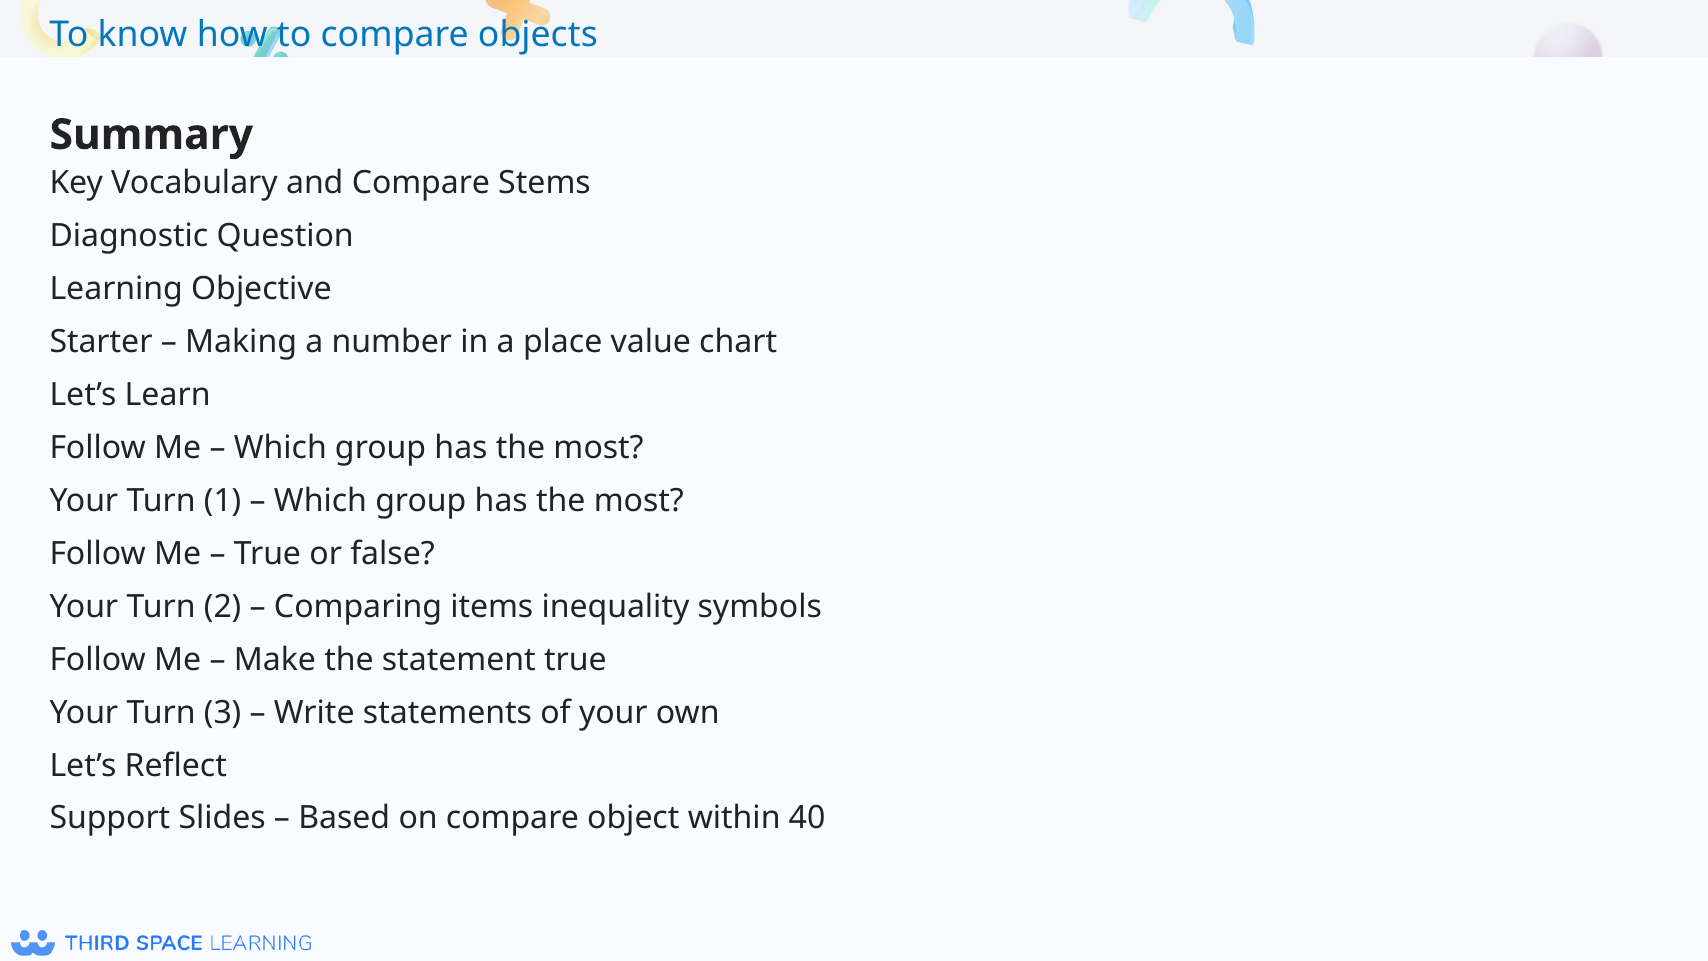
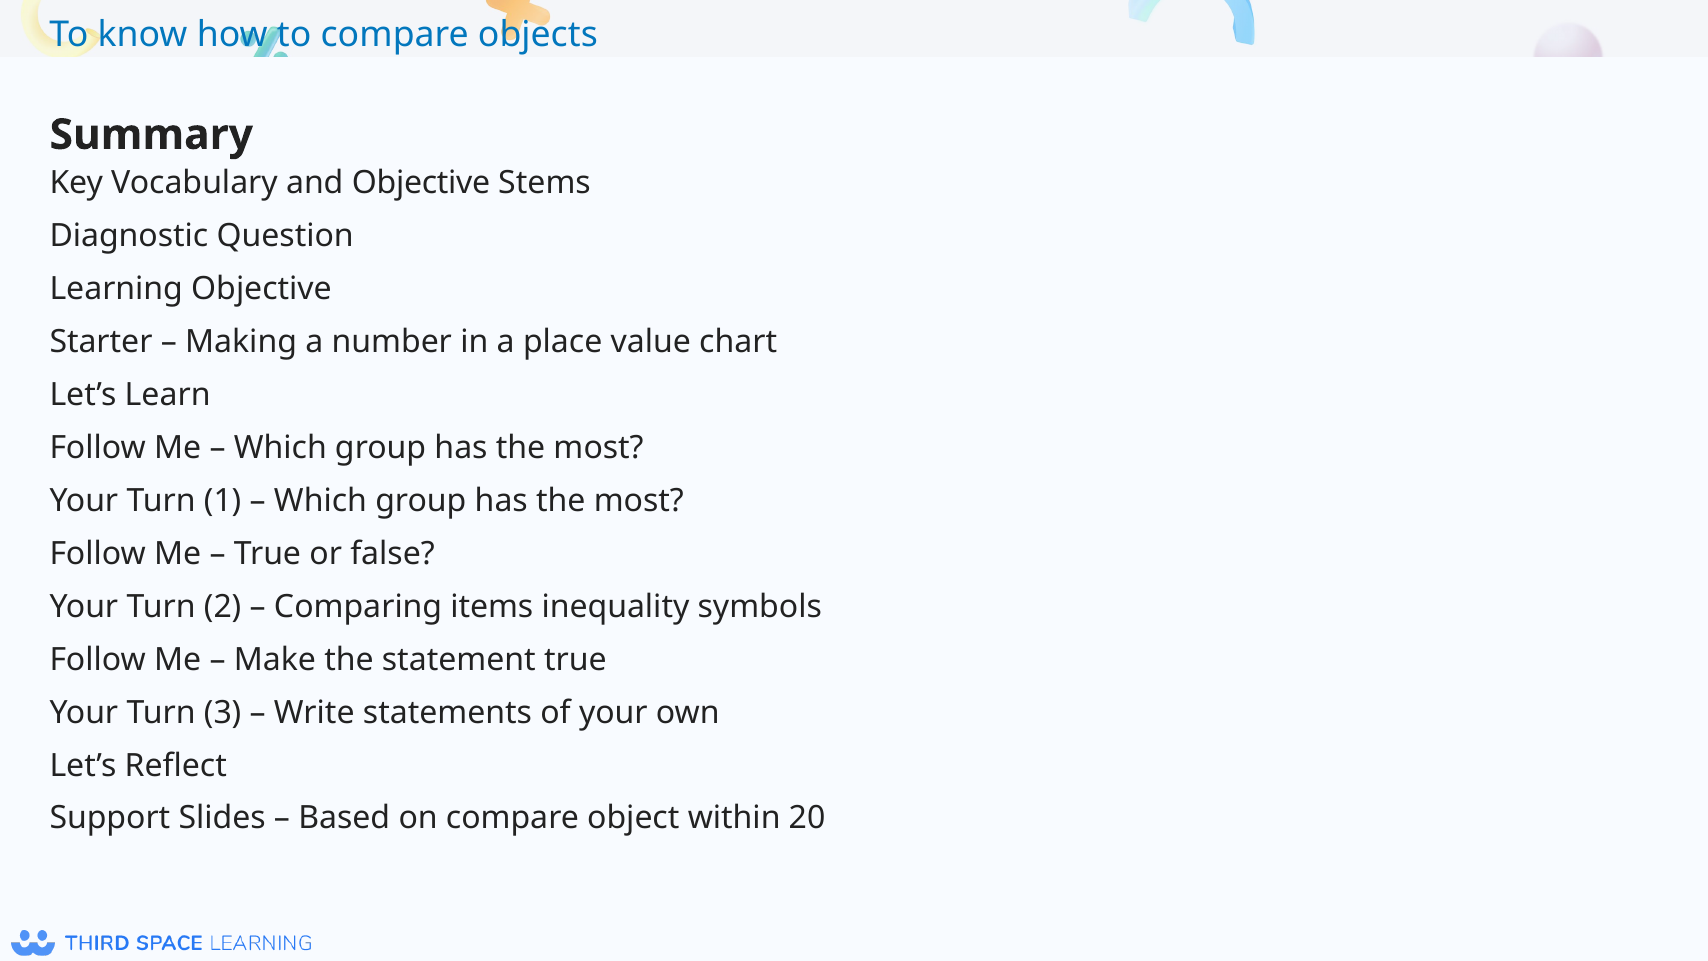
and Compare: Compare -> Objective (421, 183)
40: 40 -> 20 (807, 818)
